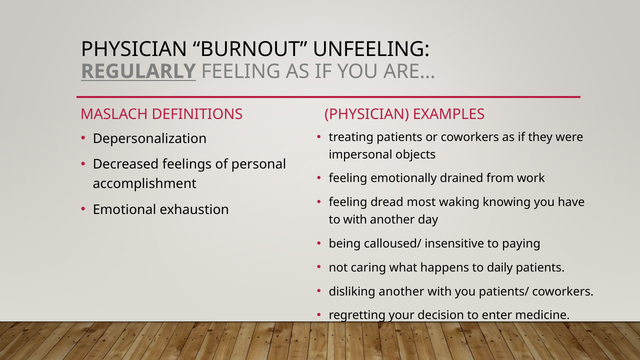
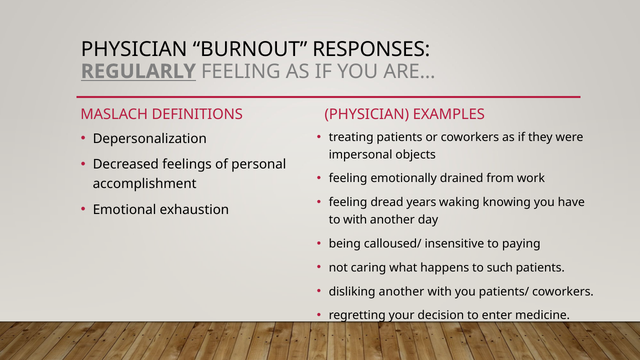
UNFEELING: UNFEELING -> RESPONSES (371, 49)
most: most -> years (421, 202)
daily: daily -> such (500, 268)
